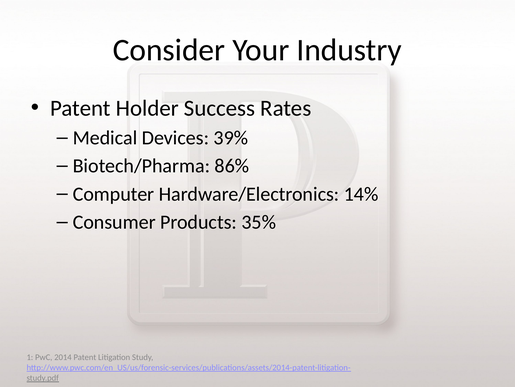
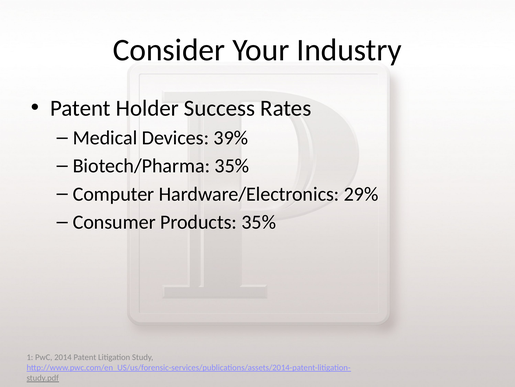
Biotech/Pharma 86%: 86% -> 35% (232, 166)
14%: 14% -> 29% (361, 194)
